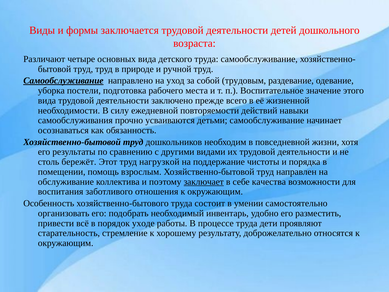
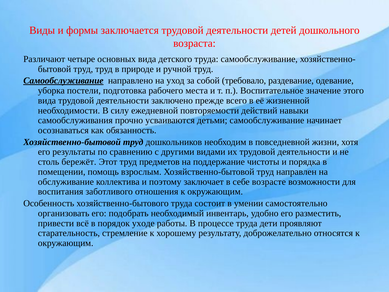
трудовым: трудовым -> требовало (244, 81)
нагрузкой: нагрузкой -> предметов (159, 162)
заключает underline: present -> none (204, 182)
качества: качества -> возрасте (269, 182)
